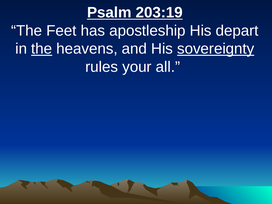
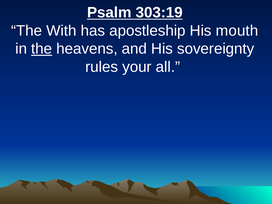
203:19: 203:19 -> 303:19 (159, 13)
Feet: Feet -> With (61, 31)
depart: depart -> mouth (237, 31)
sovereignty underline: present -> none (216, 49)
